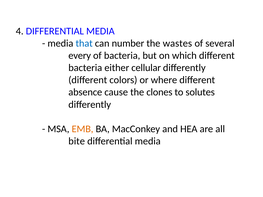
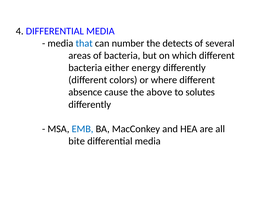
wastes: wastes -> detects (177, 43)
every: every -> areas (80, 56)
cellular: cellular -> energy (146, 68)
clones: clones -> above (159, 92)
EMB colour: orange -> blue (83, 129)
